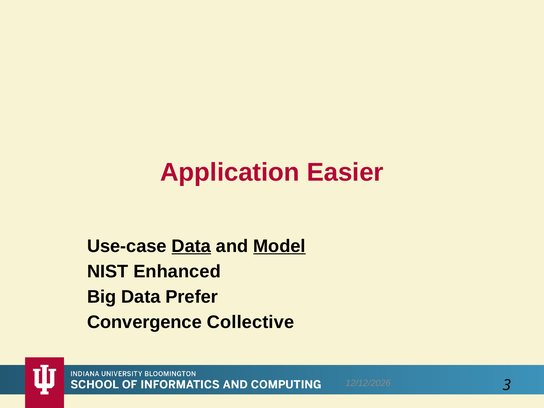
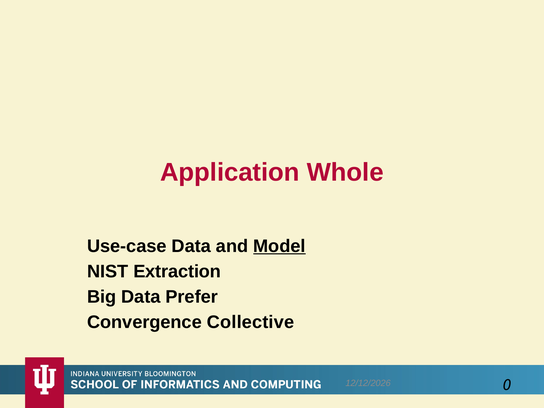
Easier: Easier -> Whole (345, 172)
Data underline: present -> none (191, 246)
Enhanced: Enhanced -> Extraction (177, 271)
3: 3 -> 0 (507, 385)
